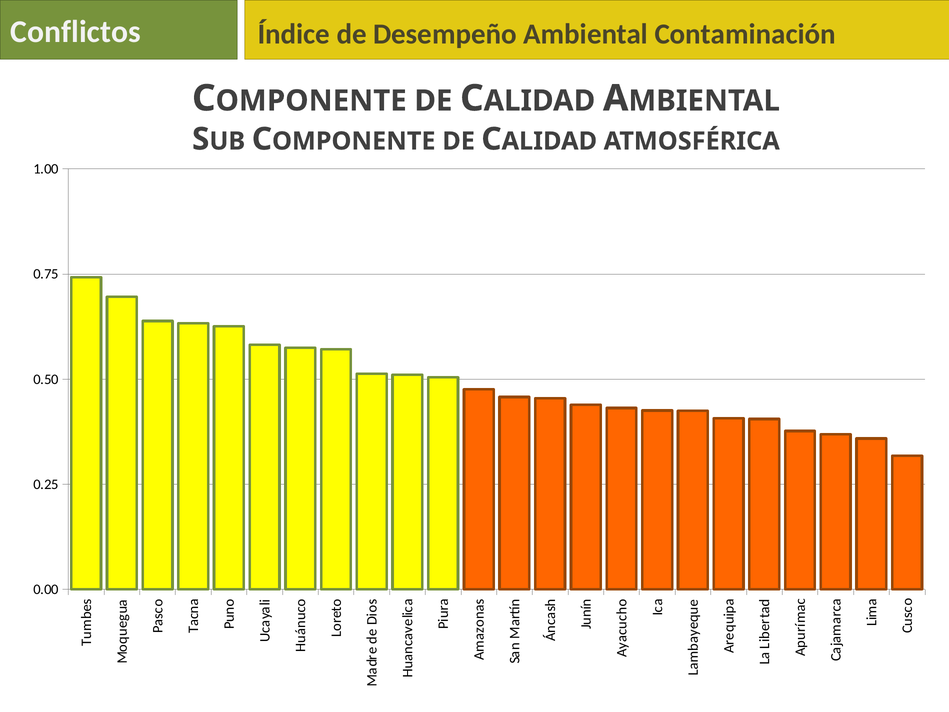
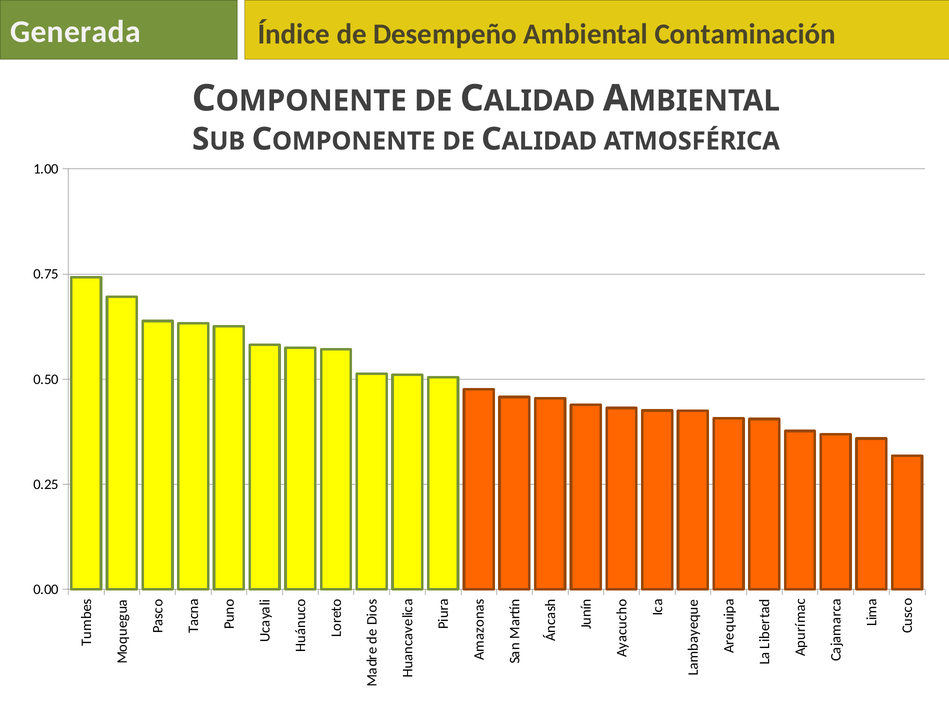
Conflictos: Conflictos -> Generada (75, 32)
